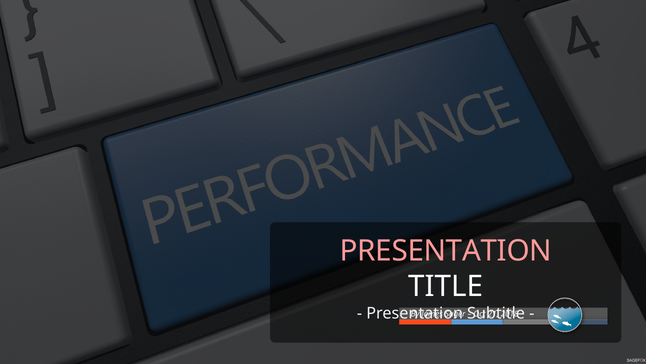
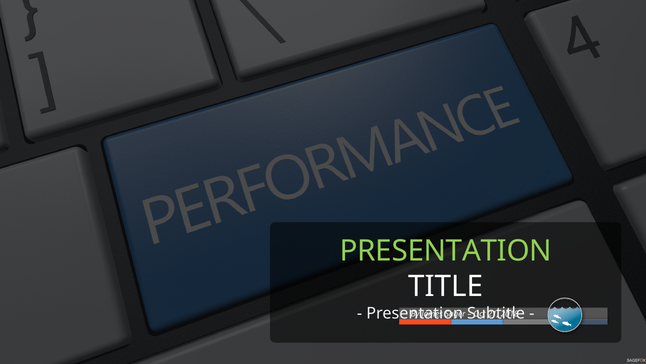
PRESENTATION colour: pink -> light green (446, 251)
